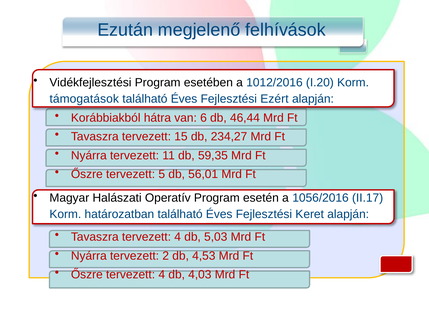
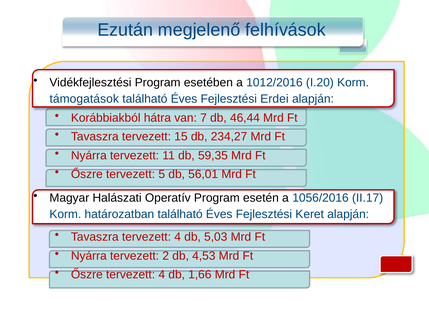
Ezért: Ezért -> Erdei (274, 99)
6: 6 -> 7 (204, 118)
4,03: 4,03 -> 1,66 (200, 274)
